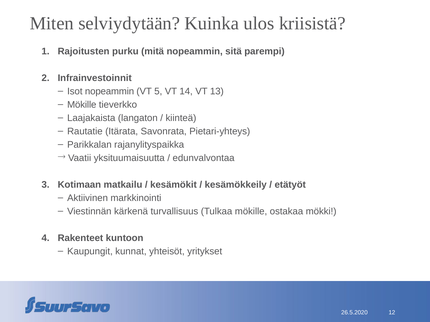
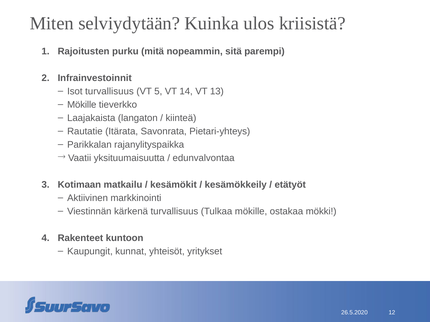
Isot nopeammin: nopeammin -> turvallisuus (109, 91)
